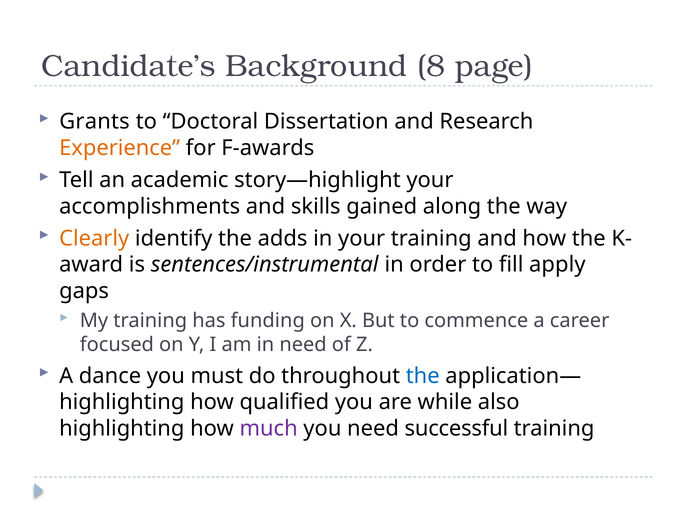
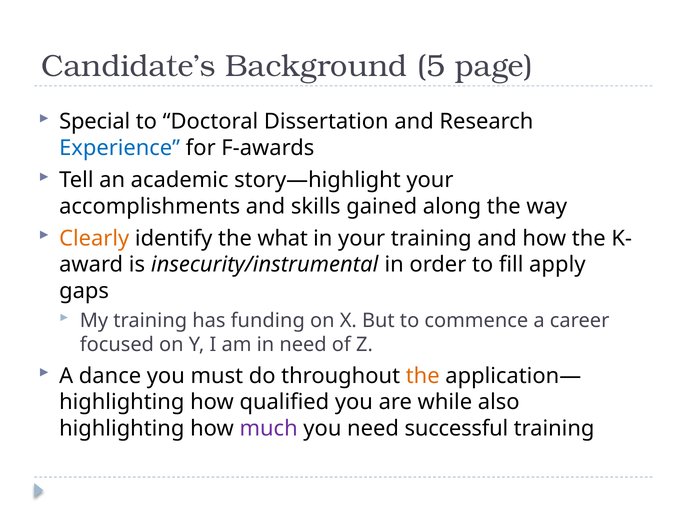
8: 8 -> 5 (431, 66)
Grants: Grants -> Special (95, 122)
Experience colour: orange -> blue (120, 148)
adds: adds -> what (283, 238)
sentences/instrumental: sentences/instrumental -> insecurity/instrumental (265, 265)
the colour: blue -> orange (423, 376)
